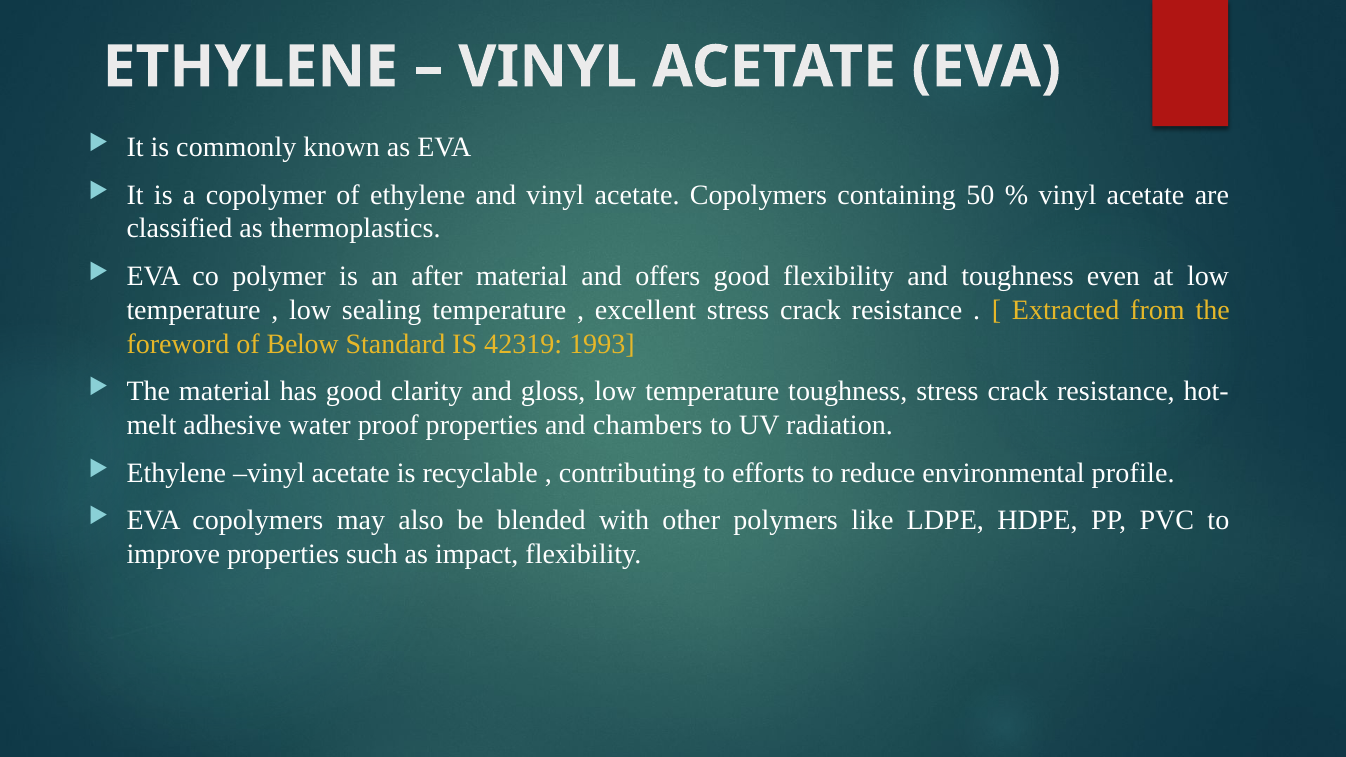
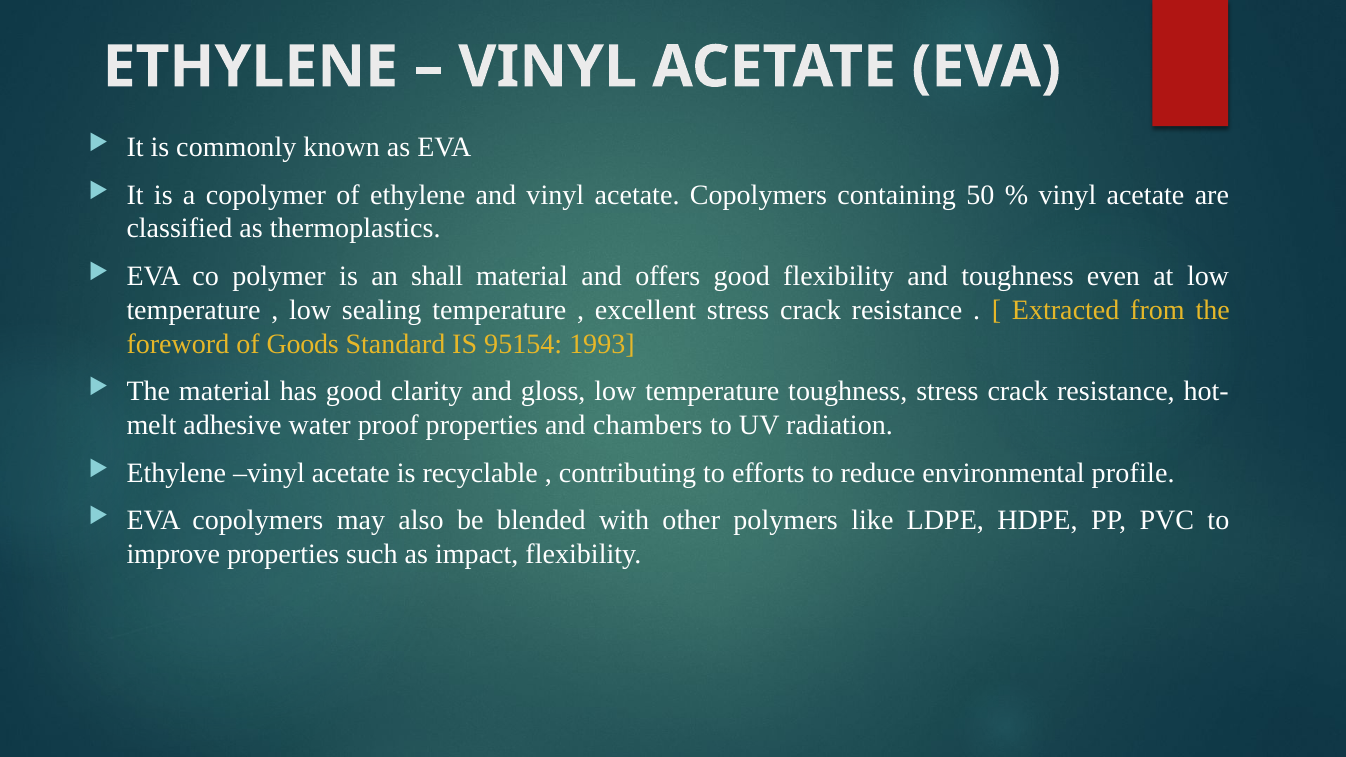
after: after -> shall (437, 276)
Below: Below -> Goods (303, 344)
42319: 42319 -> 95154 (523, 344)
